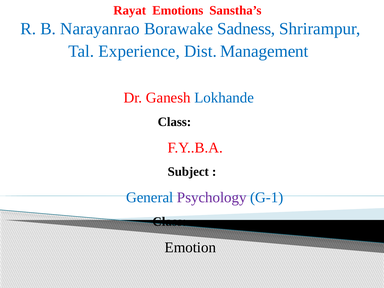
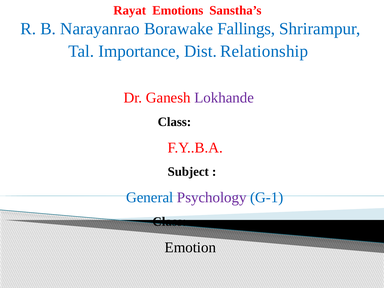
Sadness: Sadness -> Fallings (246, 29)
Experience: Experience -> Importance (139, 51)
Management: Management -> Relationship (264, 51)
Lokhande colour: blue -> purple (224, 98)
